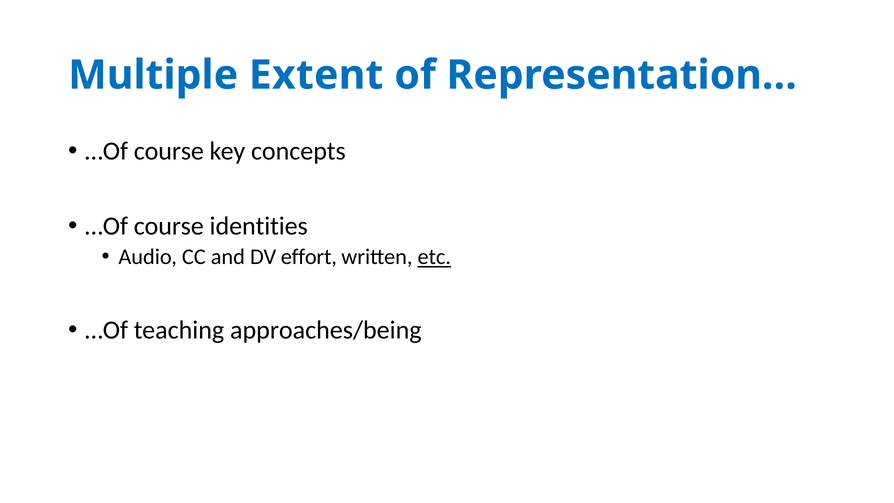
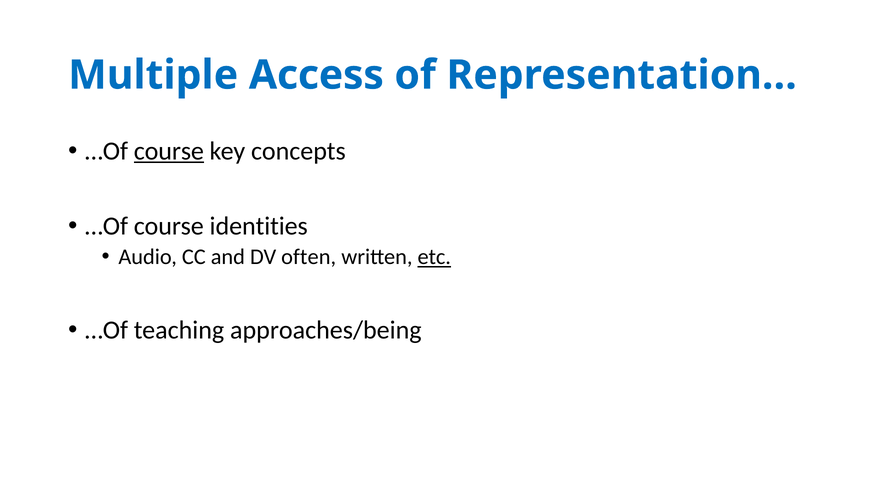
Extent: Extent -> Access (316, 75)
course underline: none -> present (169, 151)
effort: effort -> often (309, 257)
